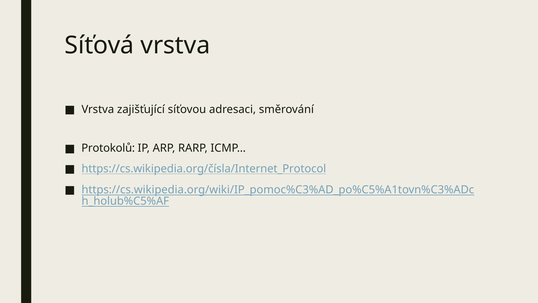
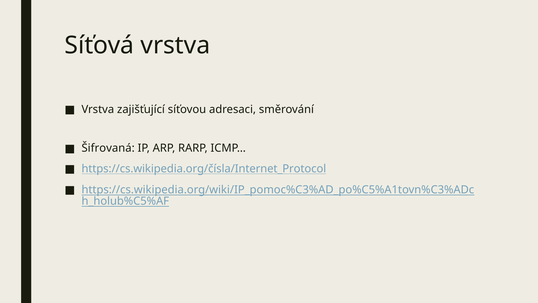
Protokolů: Protokolů -> Šifrovaná (108, 148)
